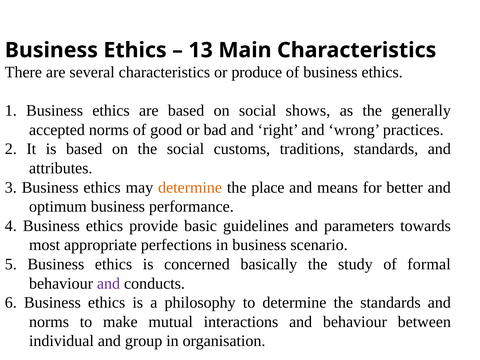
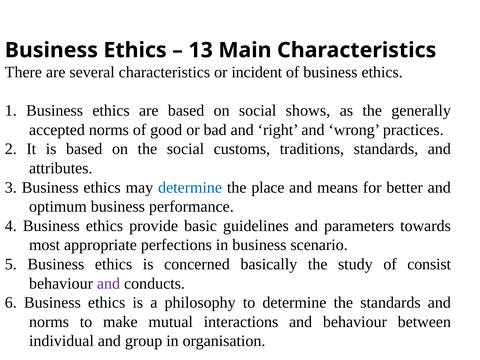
produce: produce -> incident (257, 72)
determine colour: orange -> blue (190, 187)
formal: formal -> consist (429, 264)
